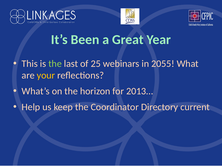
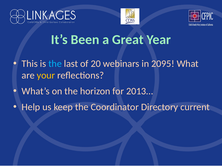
the colour: light green -> light blue (55, 64)
25: 25 -> 20 (96, 64)
2055: 2055 -> 2095 (163, 64)
